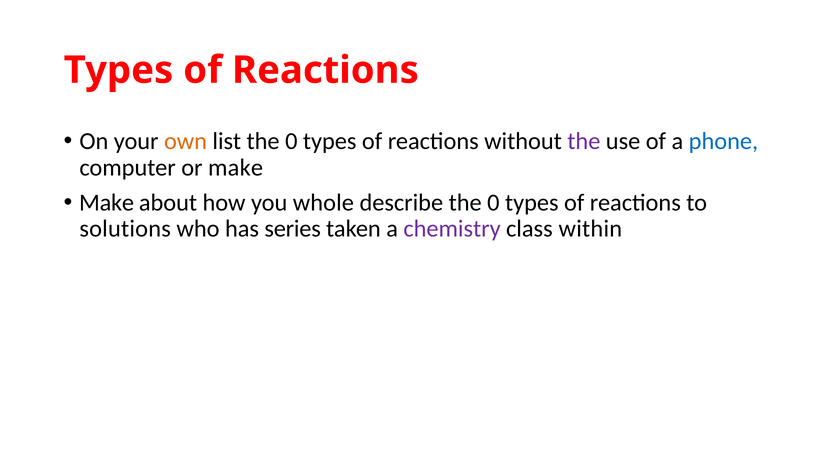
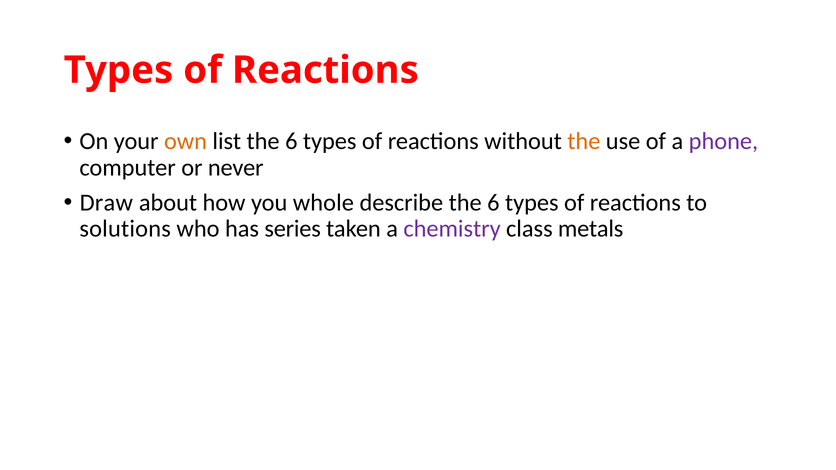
list the 0: 0 -> 6 (291, 141)
the colour: purple -> orange (584, 141)
phone colour: blue -> purple (723, 141)
or make: make -> never (236, 168)
Make: Make -> Draw (106, 203)
describe the 0: 0 -> 6 (493, 203)
within: within -> metals (591, 229)
